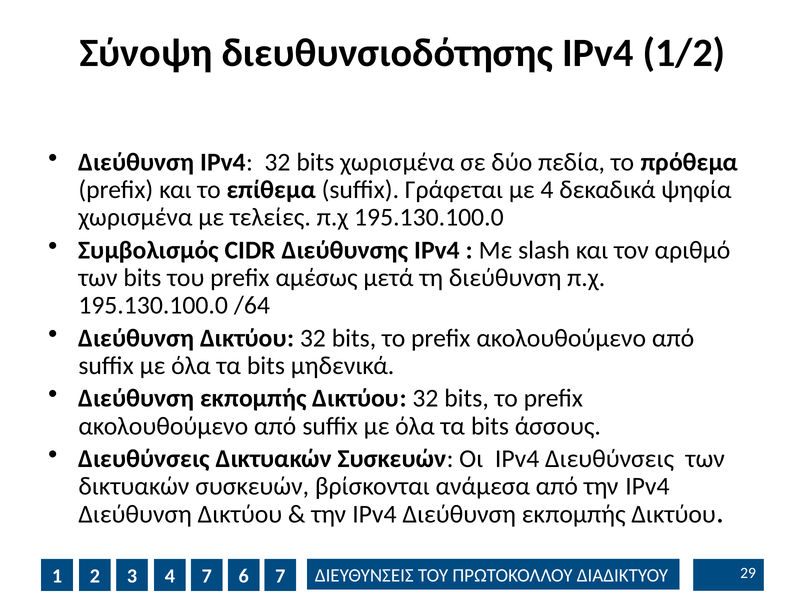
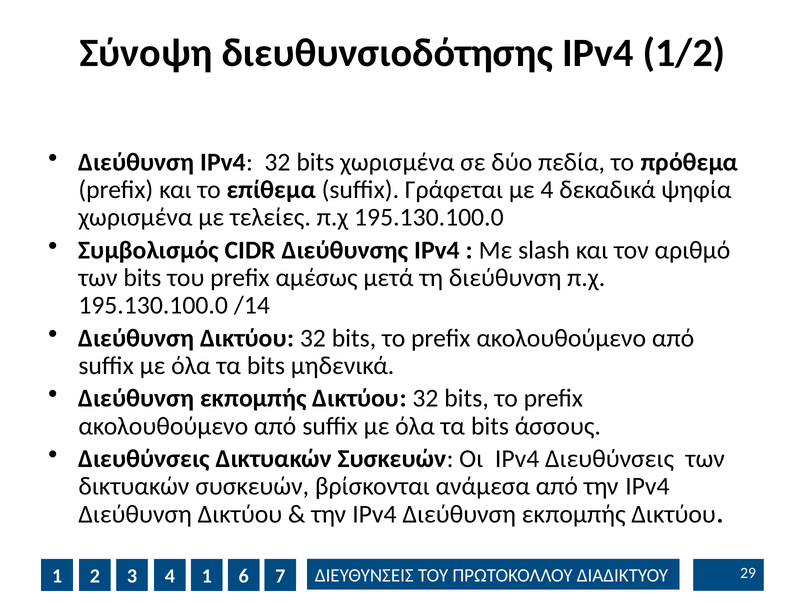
/64: /64 -> /14 (252, 306)
4 7: 7 -> 1 (207, 576)
